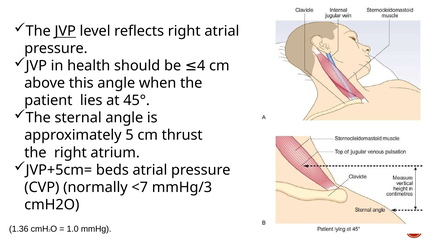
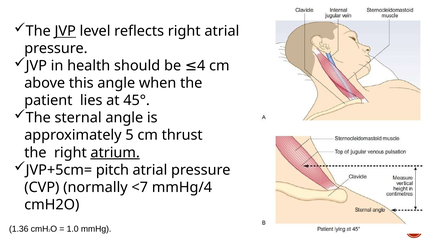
atrium underline: none -> present (115, 153)
beds: beds -> pitch (112, 170)
mmHg/3: mmHg/3 -> mmHg/4 (182, 187)
